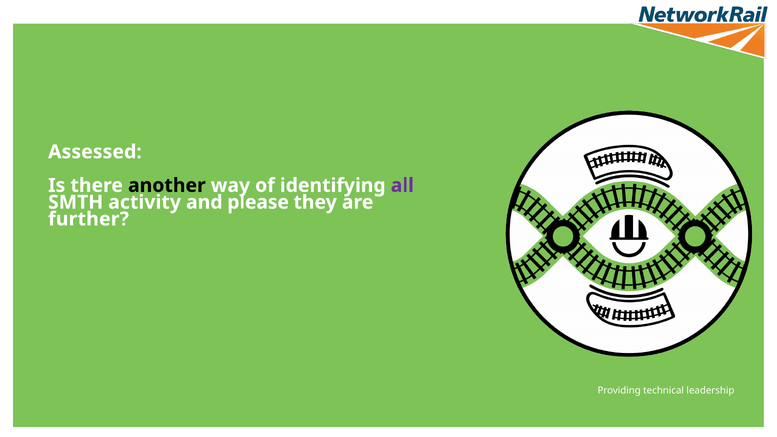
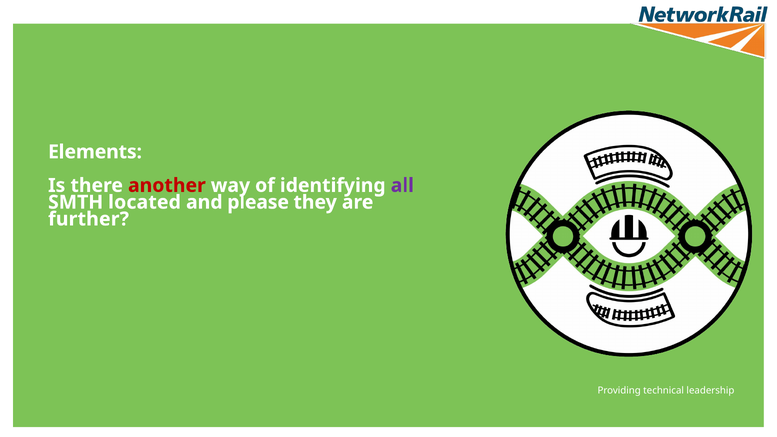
Assessed: Assessed -> Elements (95, 152)
another colour: black -> red (167, 186)
activity: activity -> located (145, 202)
